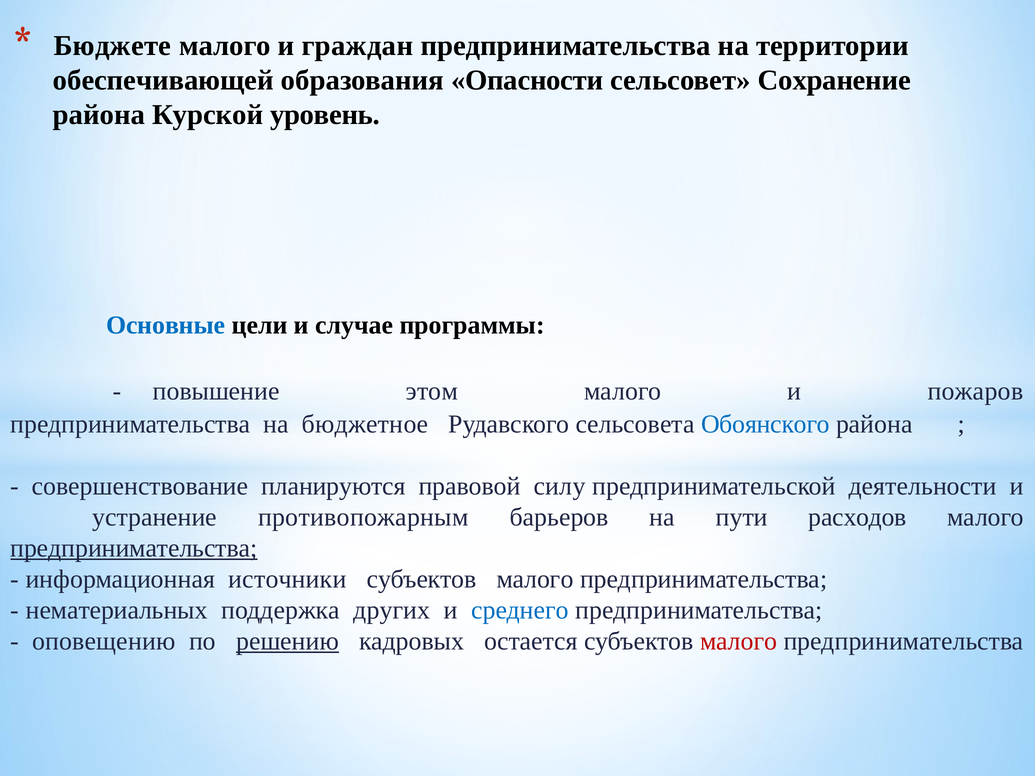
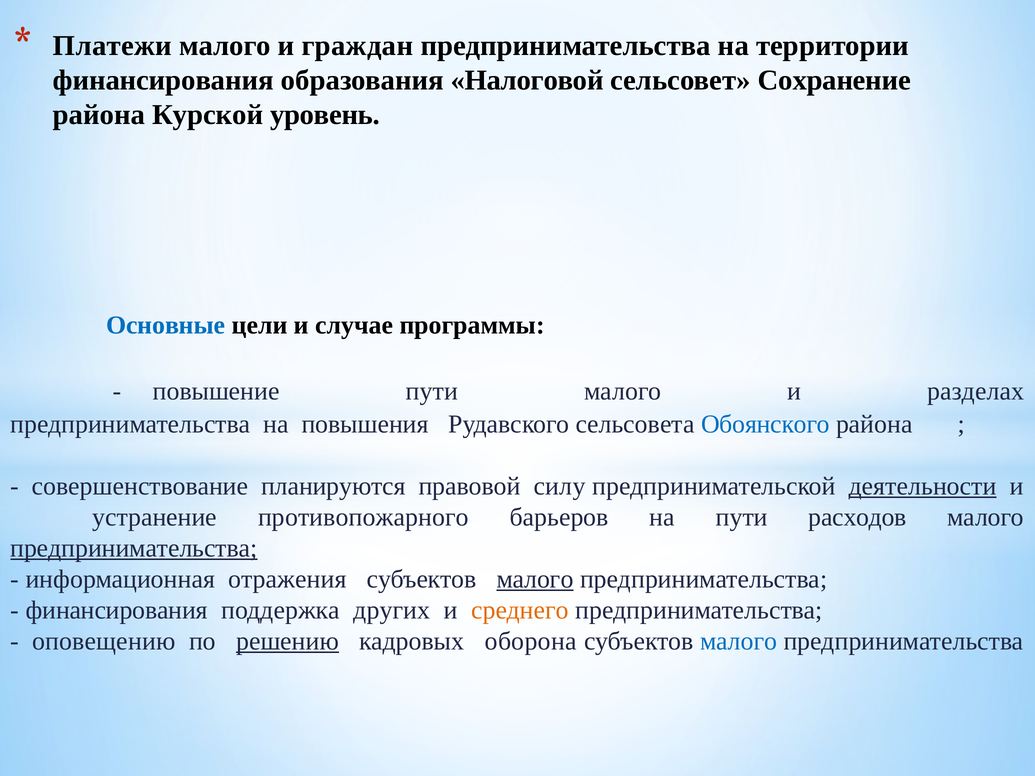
Бюджете: Бюджете -> Платежи (112, 46)
обеспечивающей: обеспечивающей -> финансирования (163, 80)
Опасности: Опасности -> Налоговой (527, 80)
повышение этом: этом -> пути (432, 391)
пожаров: пожаров -> разделах (976, 391)
бюджетное: бюджетное -> повышения (365, 424)
деятельности underline: none -> present (923, 486)
противопожарным: противопожарным -> противопожарного (363, 517)
источники: источники -> отражения (288, 579)
малого underline: none -> present (535, 579)
нематериальных: нематериальных -> финансирования (117, 611)
среднего colour: blue -> orange (520, 611)
остается: остается -> оборона (531, 642)
малого colour: red -> blue (739, 642)
